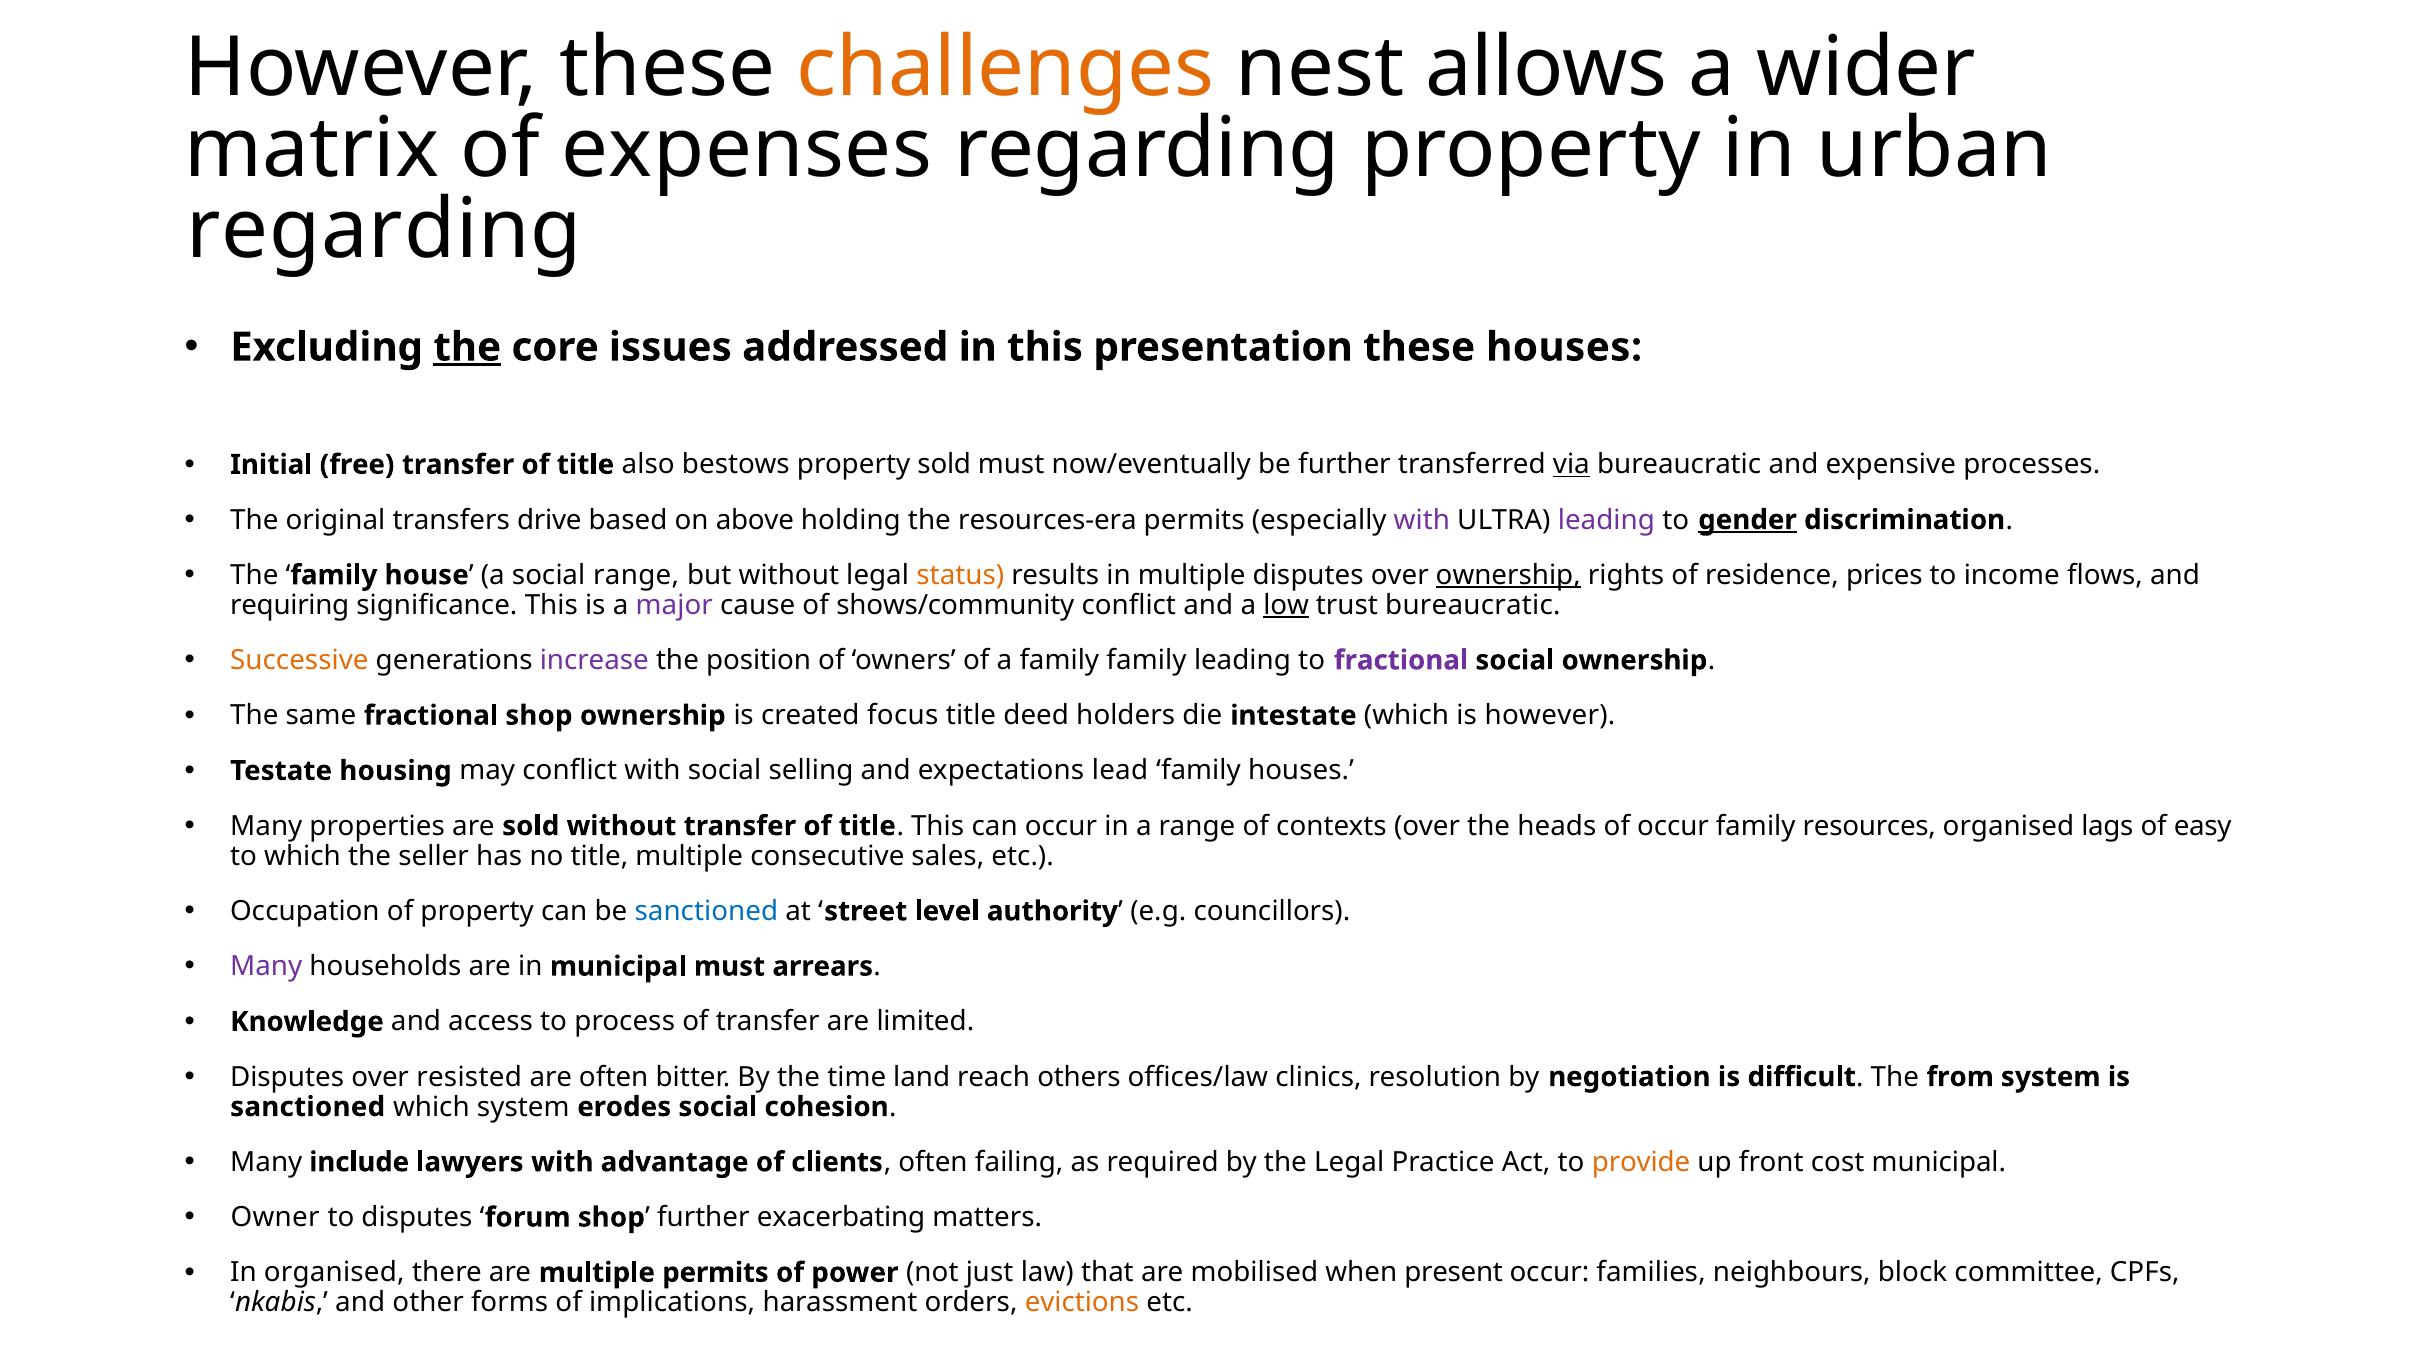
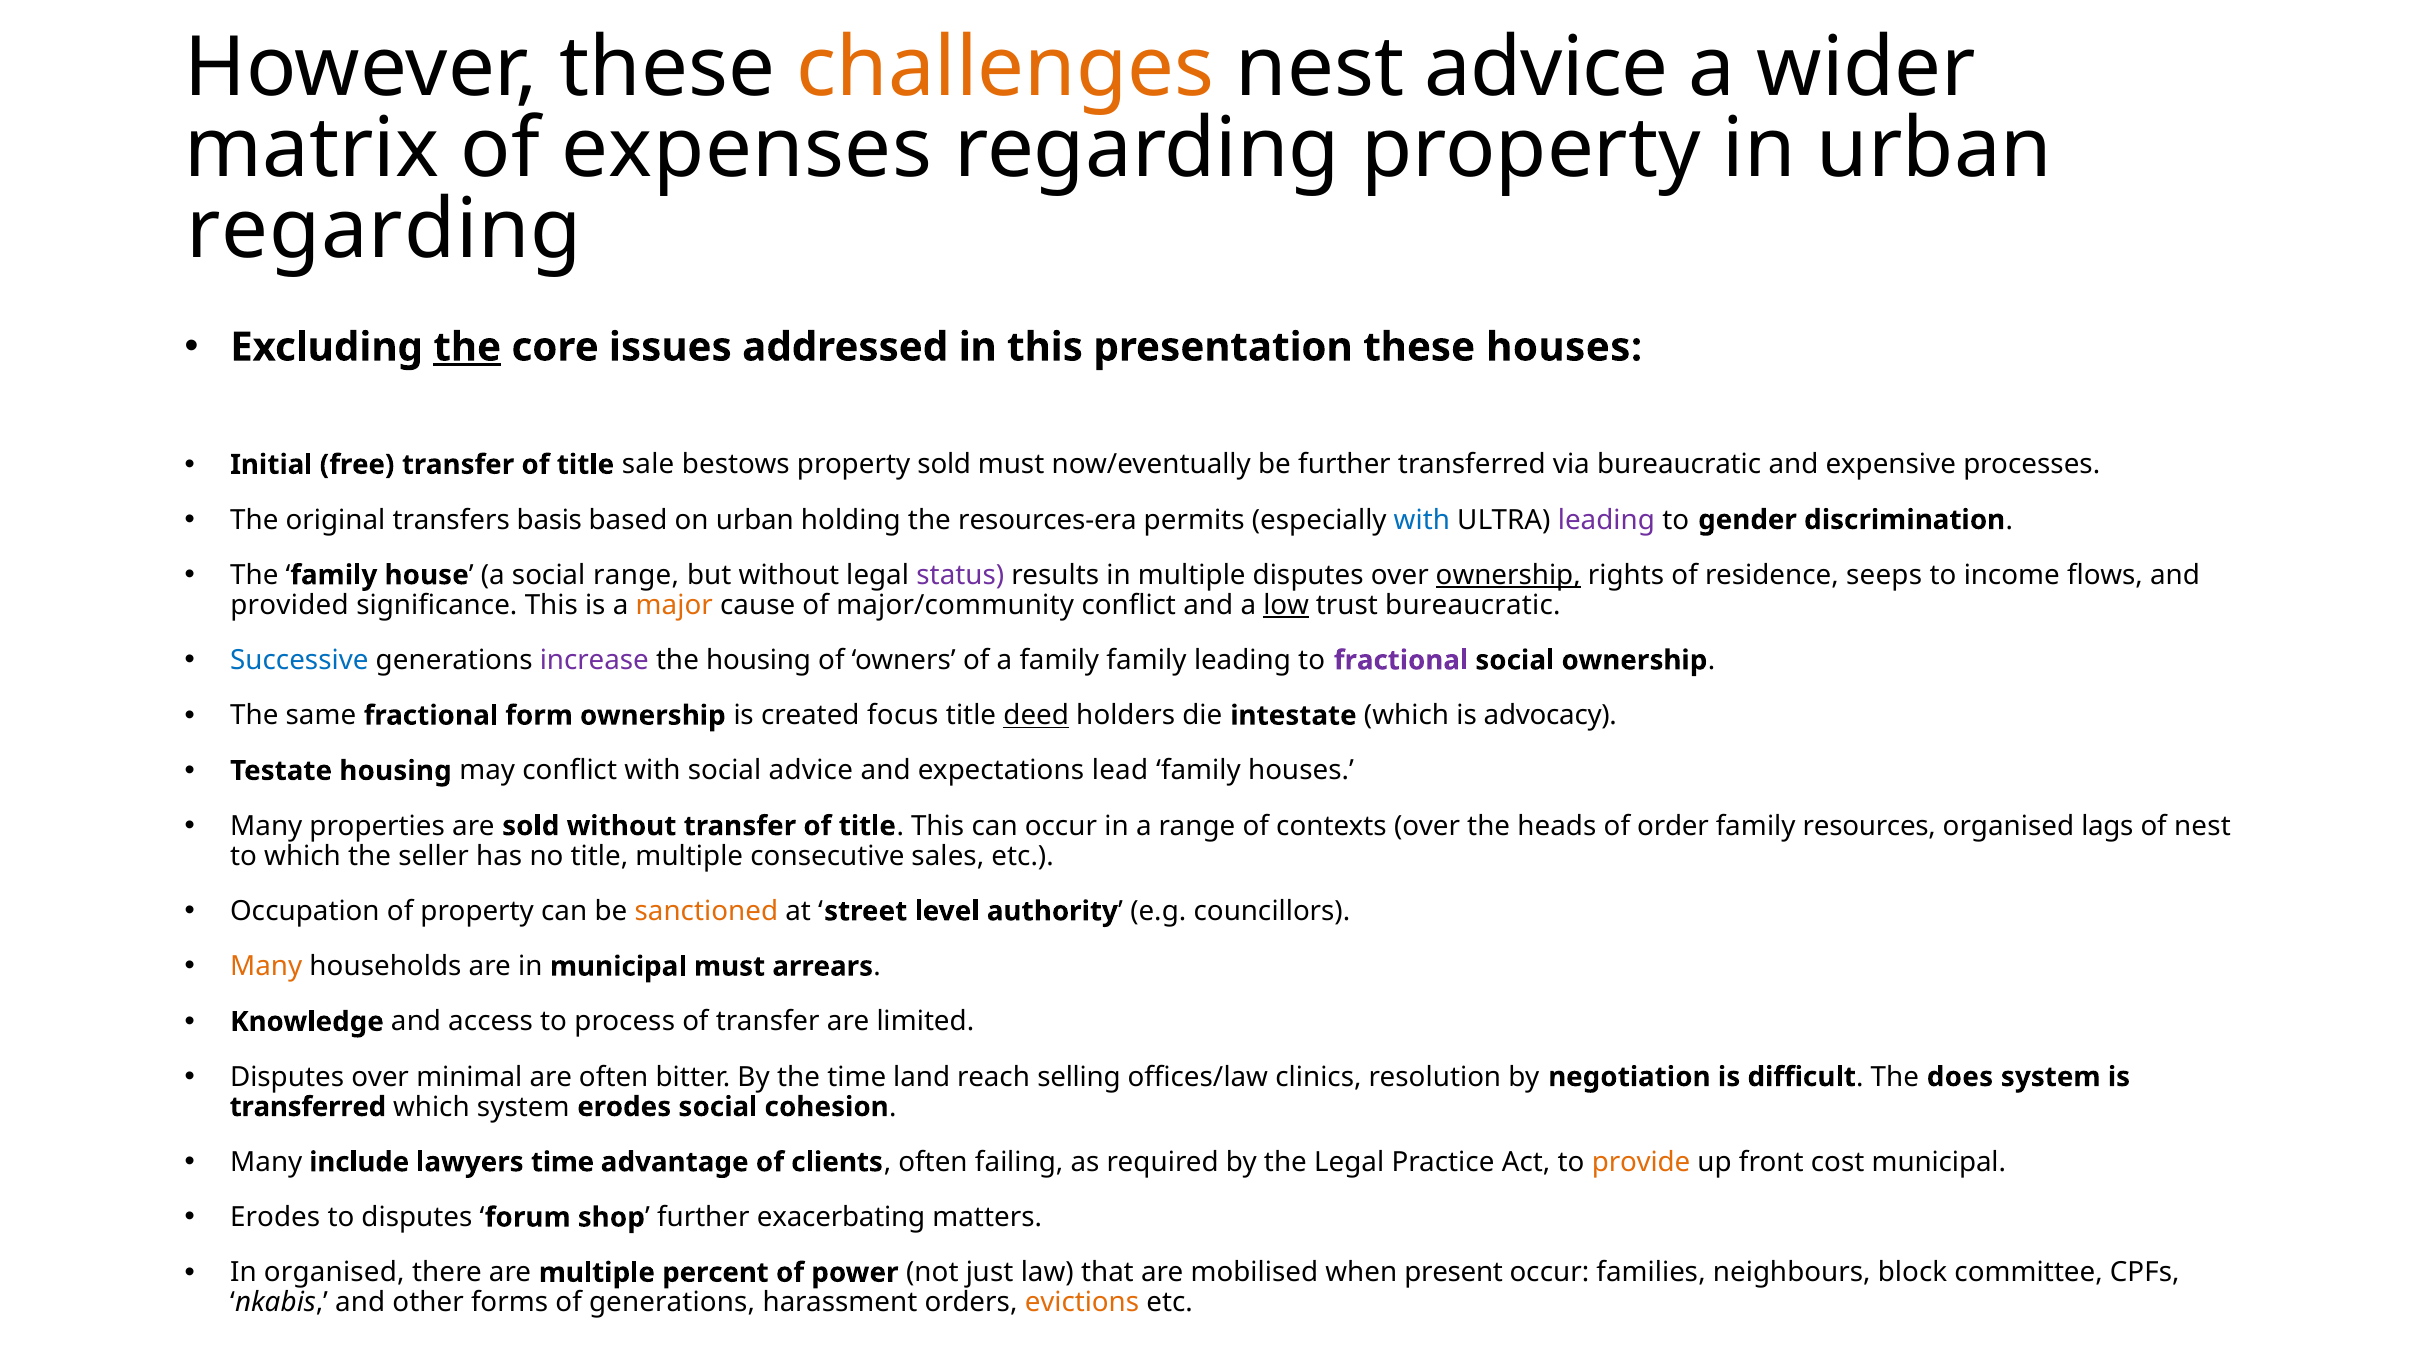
nest allows: allows -> advice (1547, 68)
also: also -> sale (648, 465)
via underline: present -> none (1571, 465)
drive: drive -> basis (549, 520)
on above: above -> urban (755, 520)
with colour: purple -> blue (1422, 520)
gender underline: present -> none (1748, 520)
status colour: orange -> purple (960, 575)
prices: prices -> seeps (1884, 575)
requiring: requiring -> provided (289, 605)
major colour: purple -> orange (674, 605)
shows/community: shows/community -> major/community (955, 605)
Successive colour: orange -> blue (299, 660)
the position: position -> housing (759, 660)
fractional shop: shop -> form (539, 716)
deed underline: none -> present (1036, 716)
is however: however -> advocacy (1550, 716)
social selling: selling -> advice (811, 771)
of occur: occur -> order (1673, 826)
of easy: easy -> nest (2202, 826)
sanctioned colour: blue -> orange (706, 911)
Many colour: purple -> orange (266, 966)
resisted: resisted -> minimal (469, 1077)
others: others -> selling (1079, 1077)
from: from -> does (1960, 1077)
sanctioned: sanctioned -> transferred (308, 1107)
lawyers with: with -> time (563, 1162)
Owner: Owner -> Erodes (275, 1217)
multiple permits: permits -> percent (715, 1273)
of implications: implications -> generations (672, 1303)
